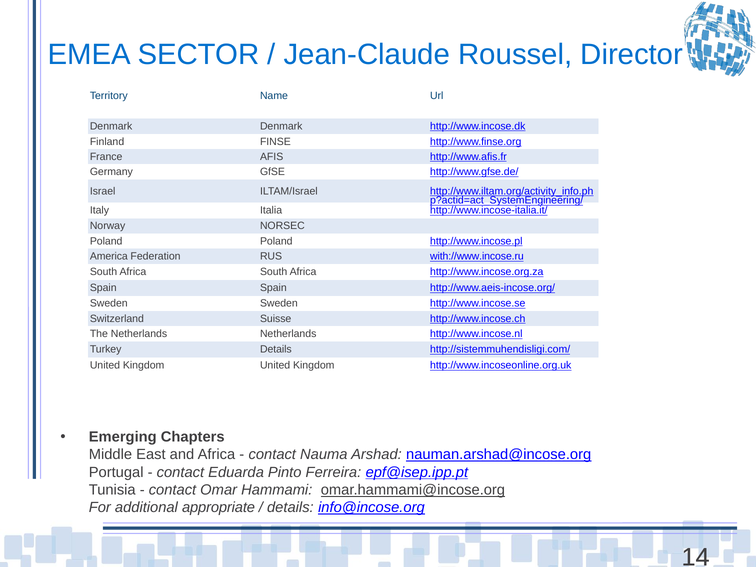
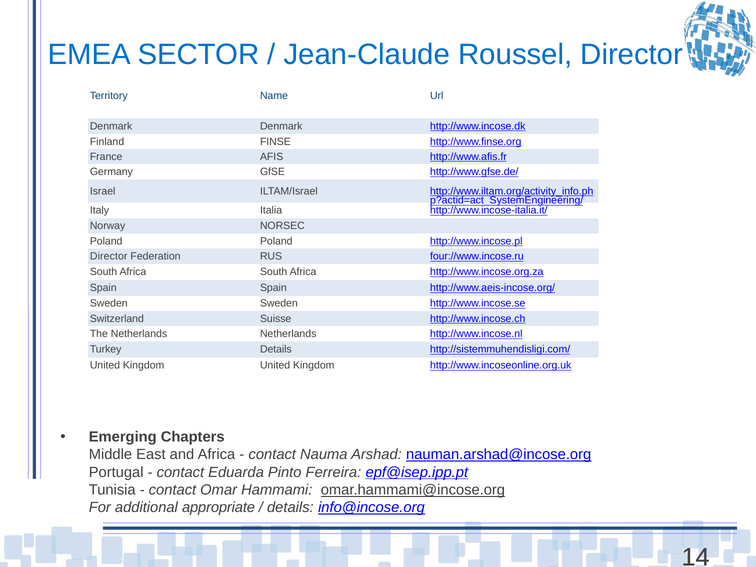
America: America -> Director (109, 256)
with://www.incose.ru: with://www.incose.ru -> four://www.incose.ru (477, 256)
